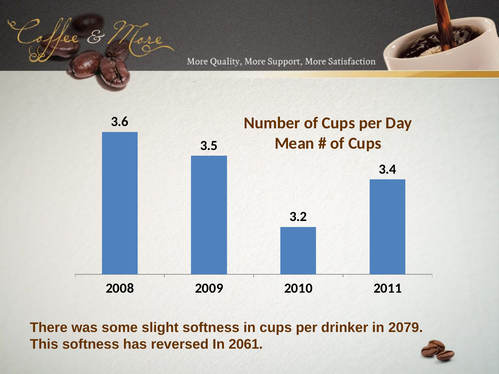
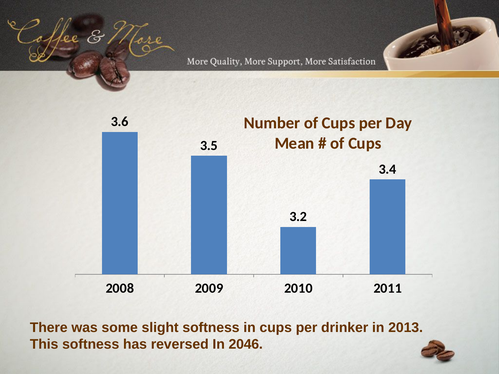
2079: 2079 -> 2013 (406, 328)
2061: 2061 -> 2046 (246, 344)
